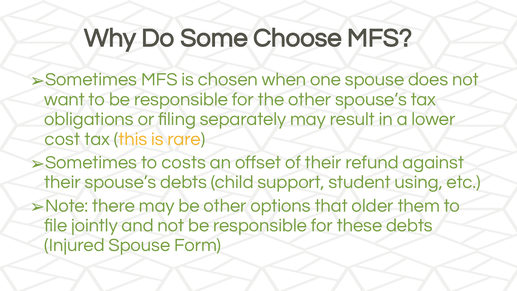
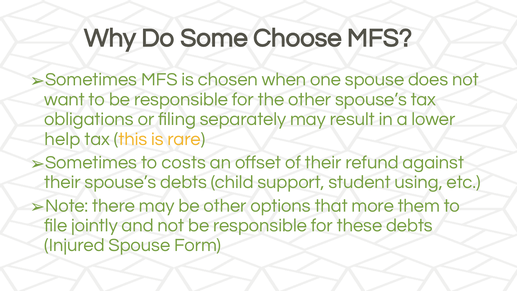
cost: cost -> help (62, 139)
older: older -> more (373, 206)
